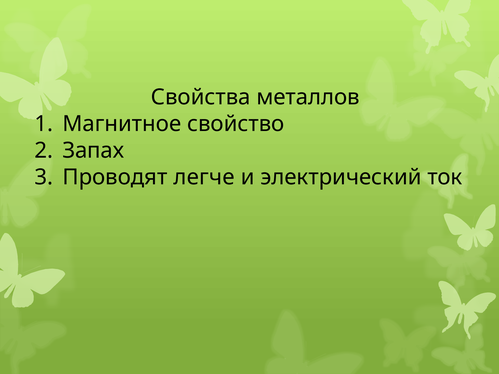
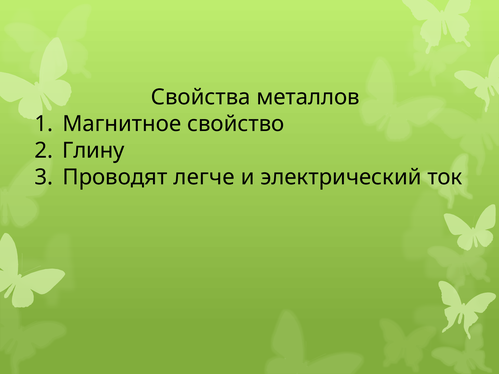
Запах: Запах -> Глину (93, 151)
